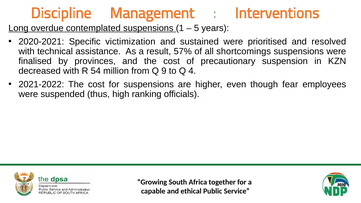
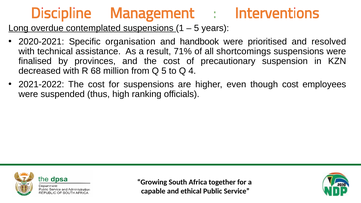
victimization: victimization -> organisation (130, 42)
sustained: sustained -> handbook (199, 42)
57%: 57% -> 71% (183, 51)
54: 54 -> 68 (96, 71)
Q 9: 9 -> 5 (164, 71)
though fear: fear -> cost (290, 84)
